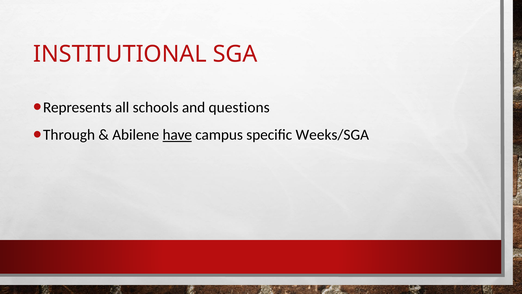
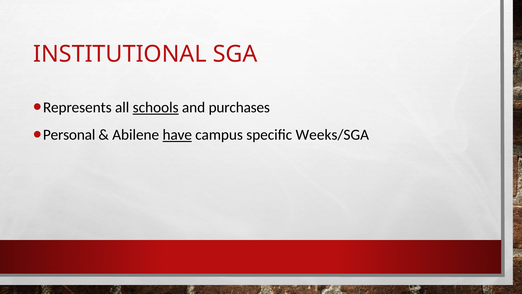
schools underline: none -> present (156, 107)
questions: questions -> purchases (239, 107)
Through: Through -> Personal (69, 135)
